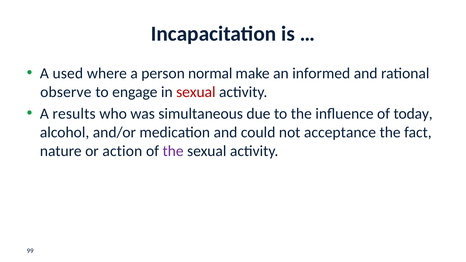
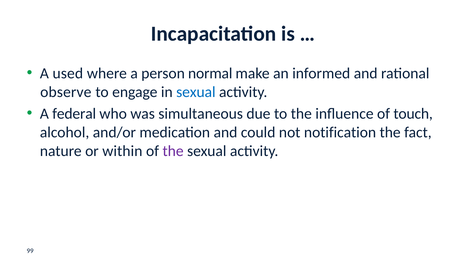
sexual colour: red -> blue (196, 92)
results: results -> federal (74, 114)
today: today -> touch (413, 114)
acceptance: acceptance -> notification (340, 132)
action: action -> within (122, 151)
